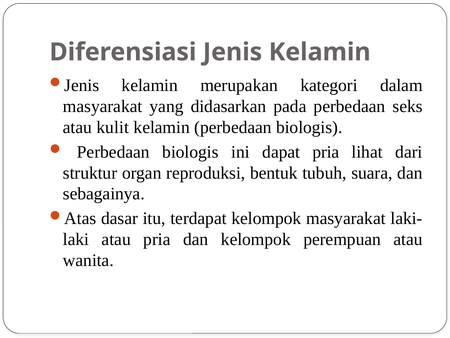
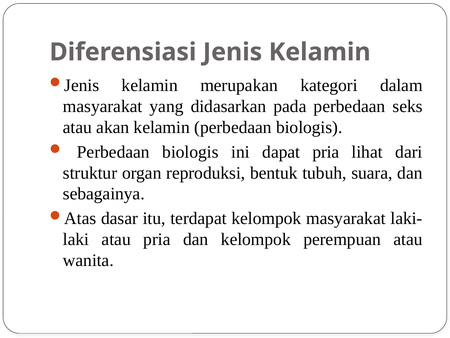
kulit: kulit -> akan (113, 127)
